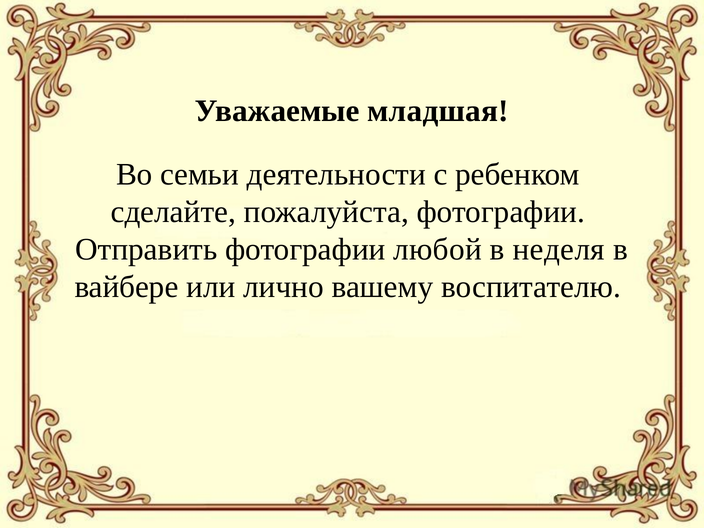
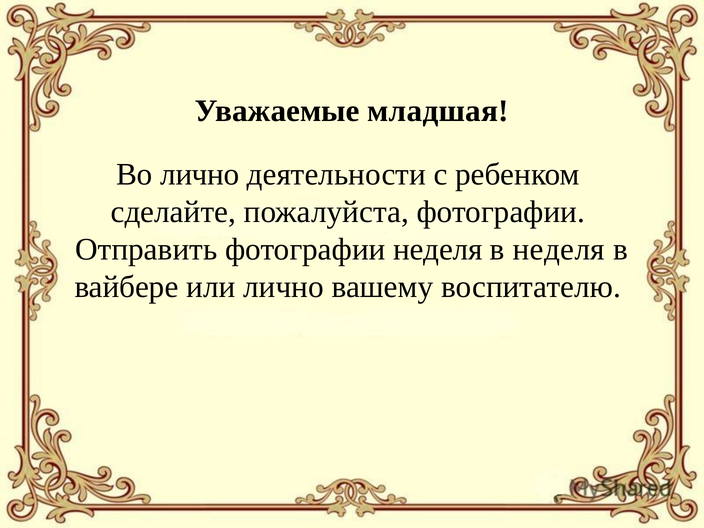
Во семьи: семьи -> лично (200, 174)
фотографии любой: любой -> неделя (438, 250)
